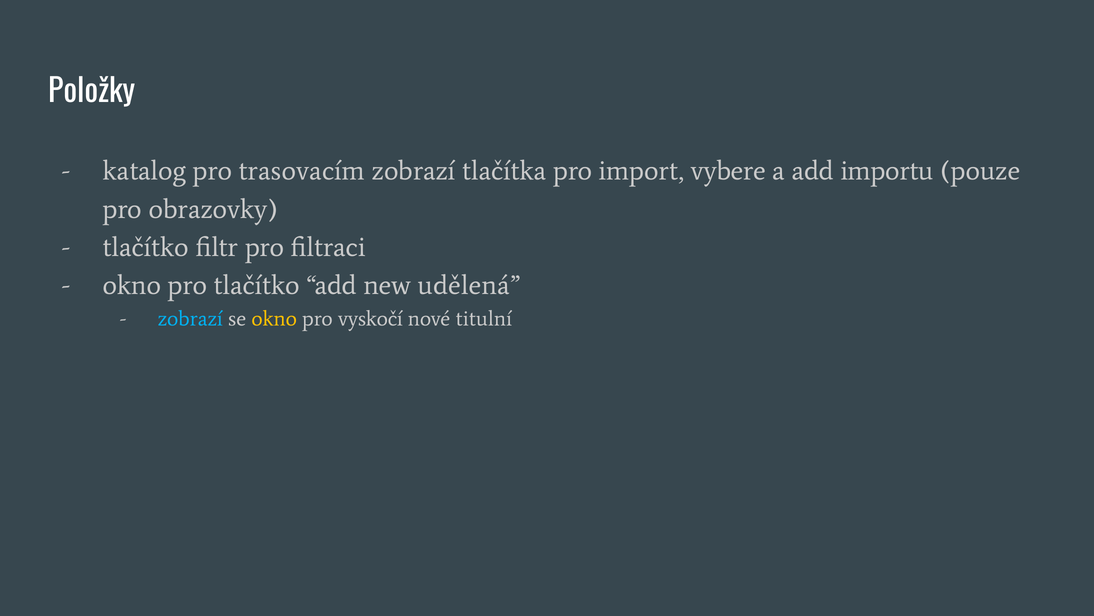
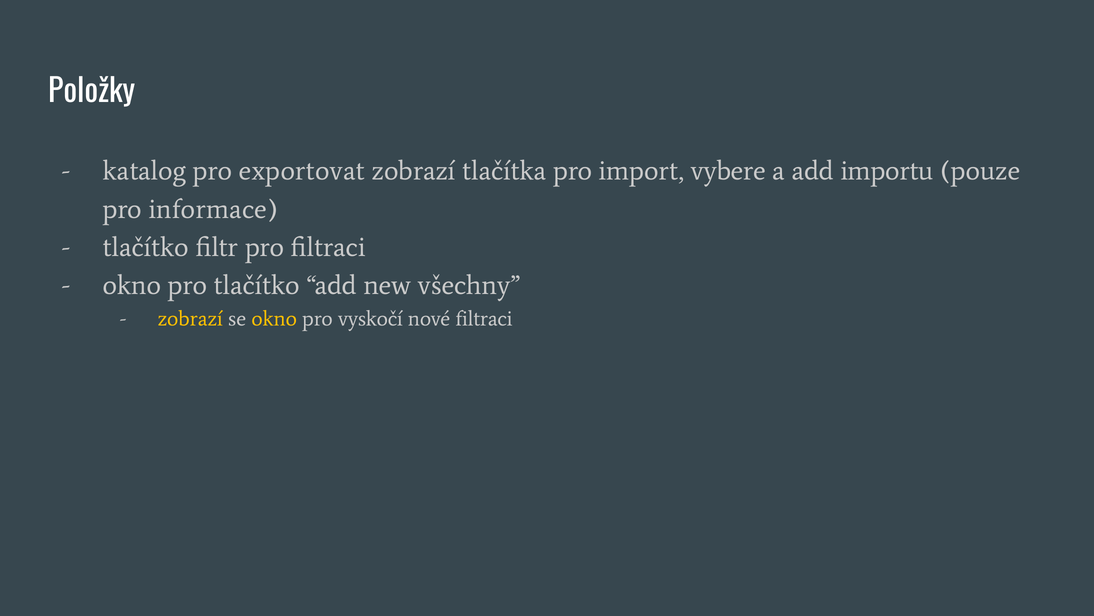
trasovacím: trasovacím -> exportovat (302, 171)
obrazovky: obrazovky -> informace (213, 209)
udělená: udělená -> všechny (469, 285)
zobrazí colour: light blue -> yellow (190, 319)
nové titulní: titulní -> filtraci (484, 319)
